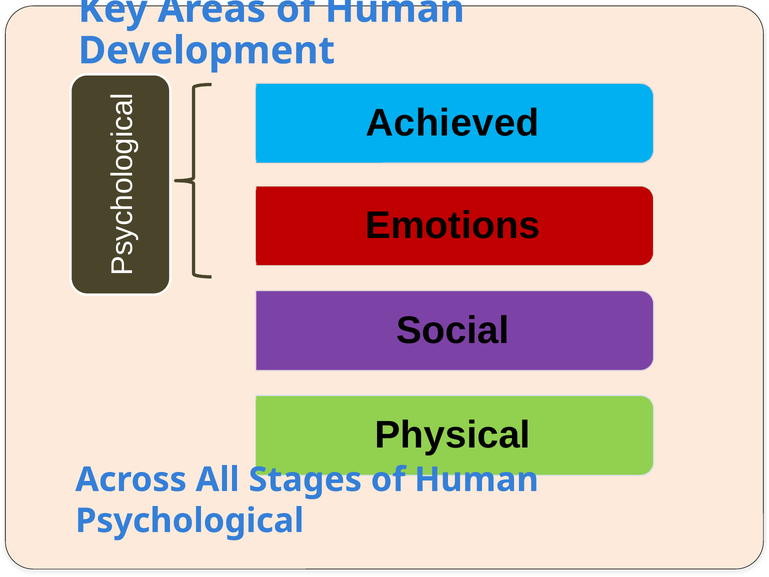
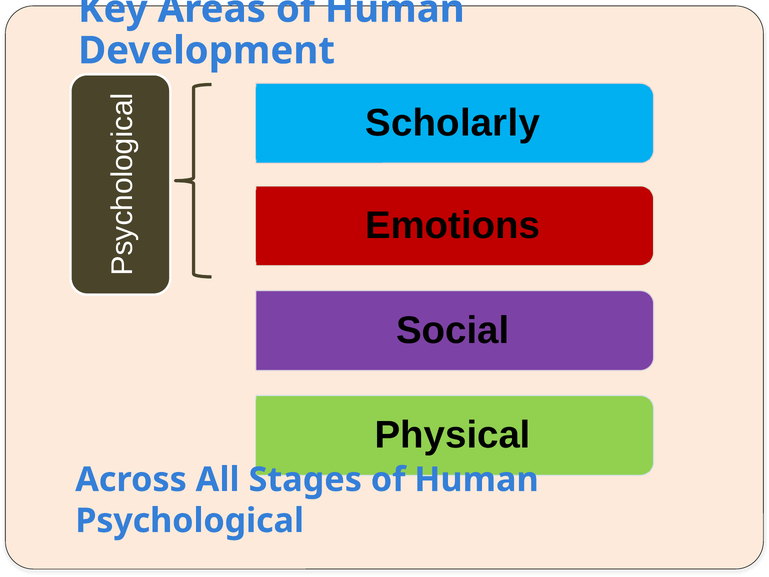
Achieved: Achieved -> Scholarly (453, 123)
